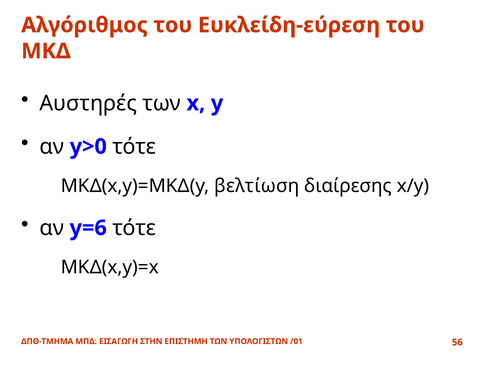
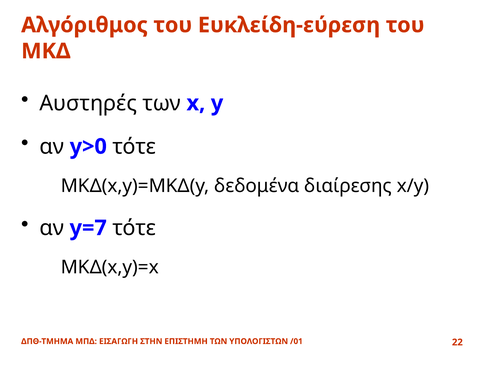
βελτίωση: βελτίωση -> δεδομένα (257, 186)
y=6: y=6 -> y=7 (88, 228)
56: 56 -> 22 (457, 342)
